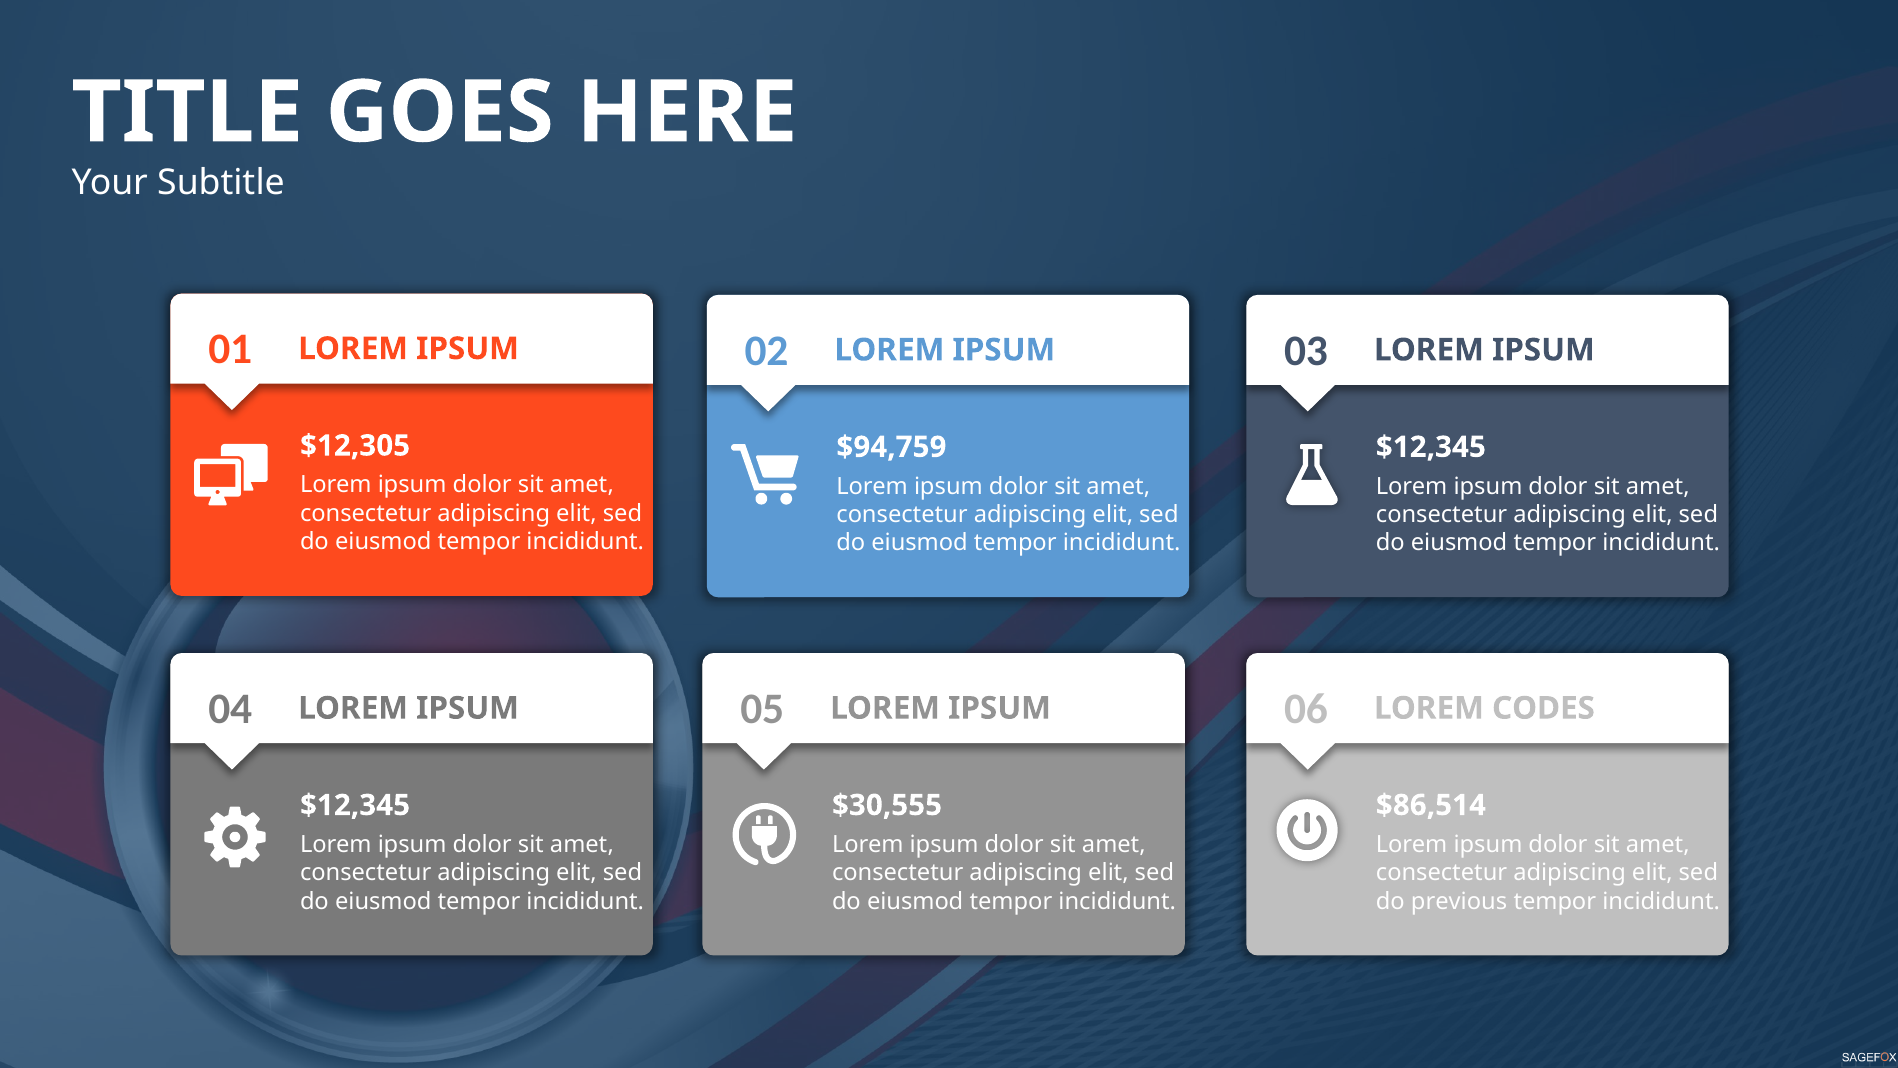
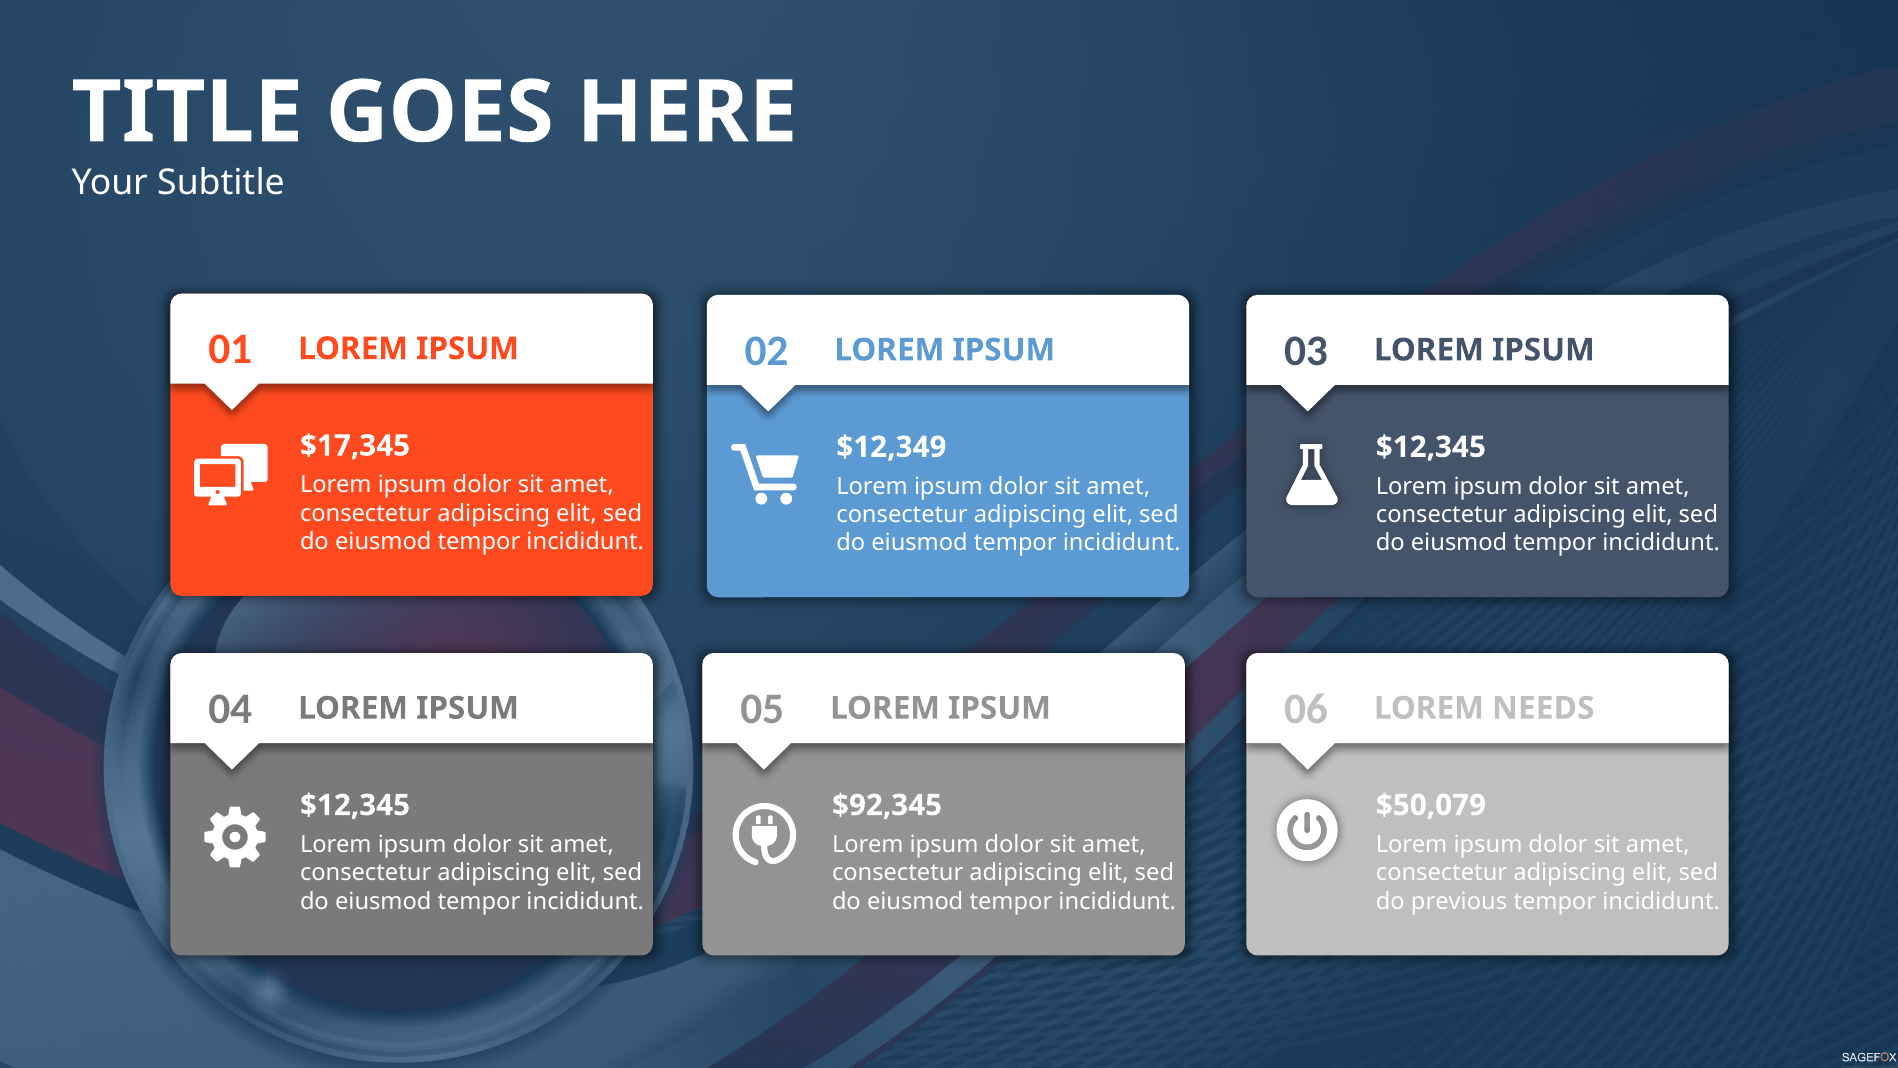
$12,305: $12,305 -> $17,345 (355, 446)
$94,759: $94,759 -> $12,349 (891, 447)
CODES: CODES -> NEEDS (1543, 708)
$30,555: $30,555 -> $92,345 (887, 805)
$86,514: $86,514 -> $50,079 (1431, 805)
